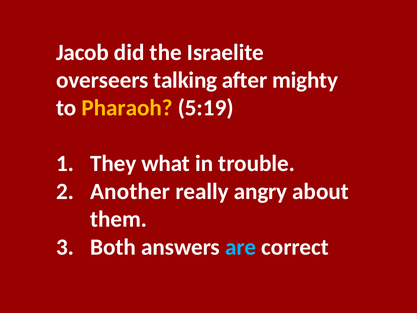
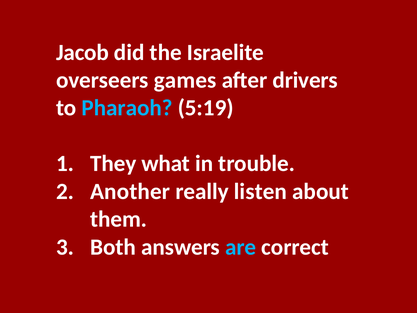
talking: talking -> games (185, 80)
mighty: mighty -> drivers (305, 80)
Pharaoh colour: yellow -> light blue (127, 108)
angry: angry -> listen (260, 191)
